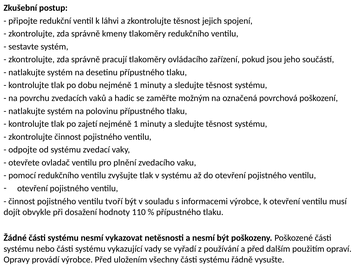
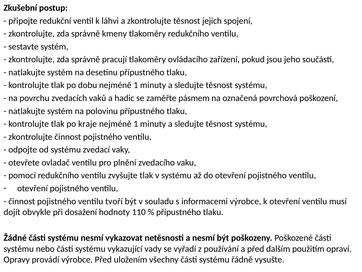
možným: možným -> pásmem (194, 98)
zajetí: zajetí -> kraje (88, 124)
